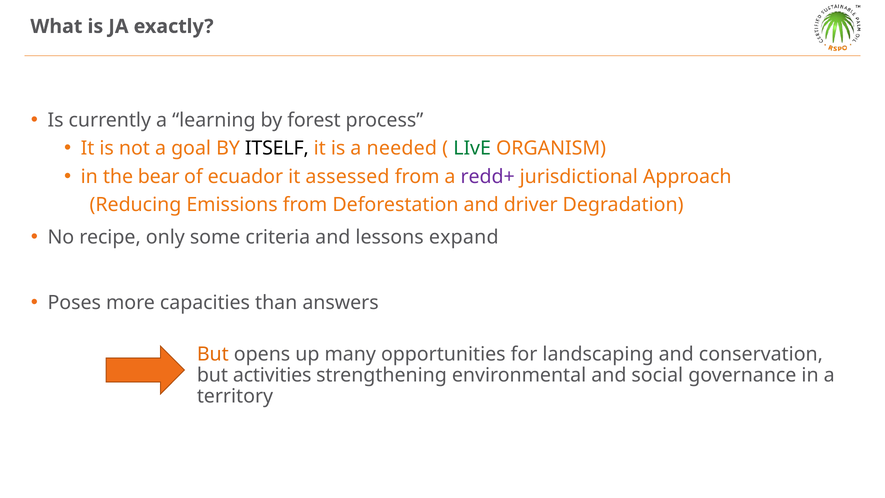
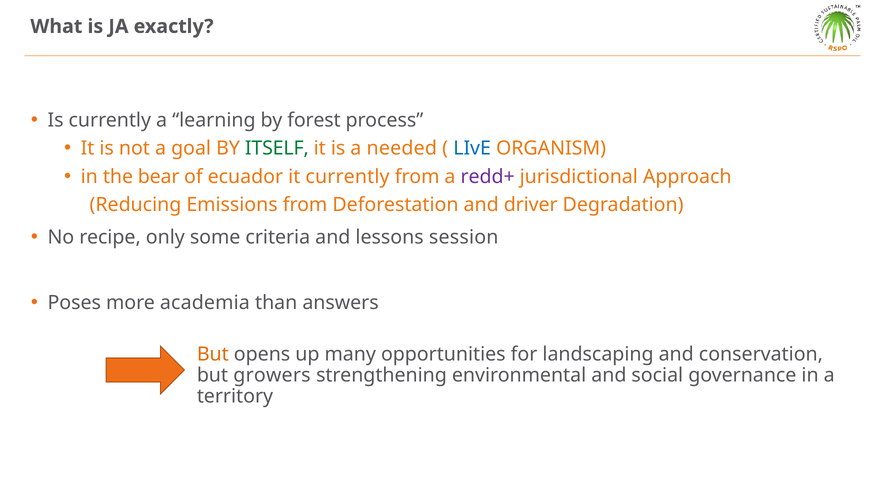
ITSELF colour: black -> green (277, 148)
LIvE colour: green -> blue (472, 148)
it assessed: assessed -> currently (348, 177)
expand: expand -> session (464, 237)
capacities: capacities -> academia (205, 303)
activities: activities -> growers (272, 375)
